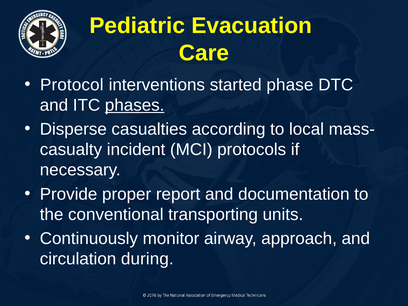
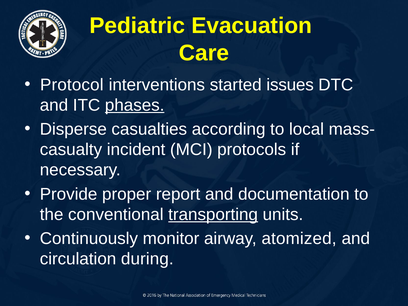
phase: phase -> issues (290, 85)
transporting underline: none -> present (213, 214)
approach: approach -> atomized (299, 239)
